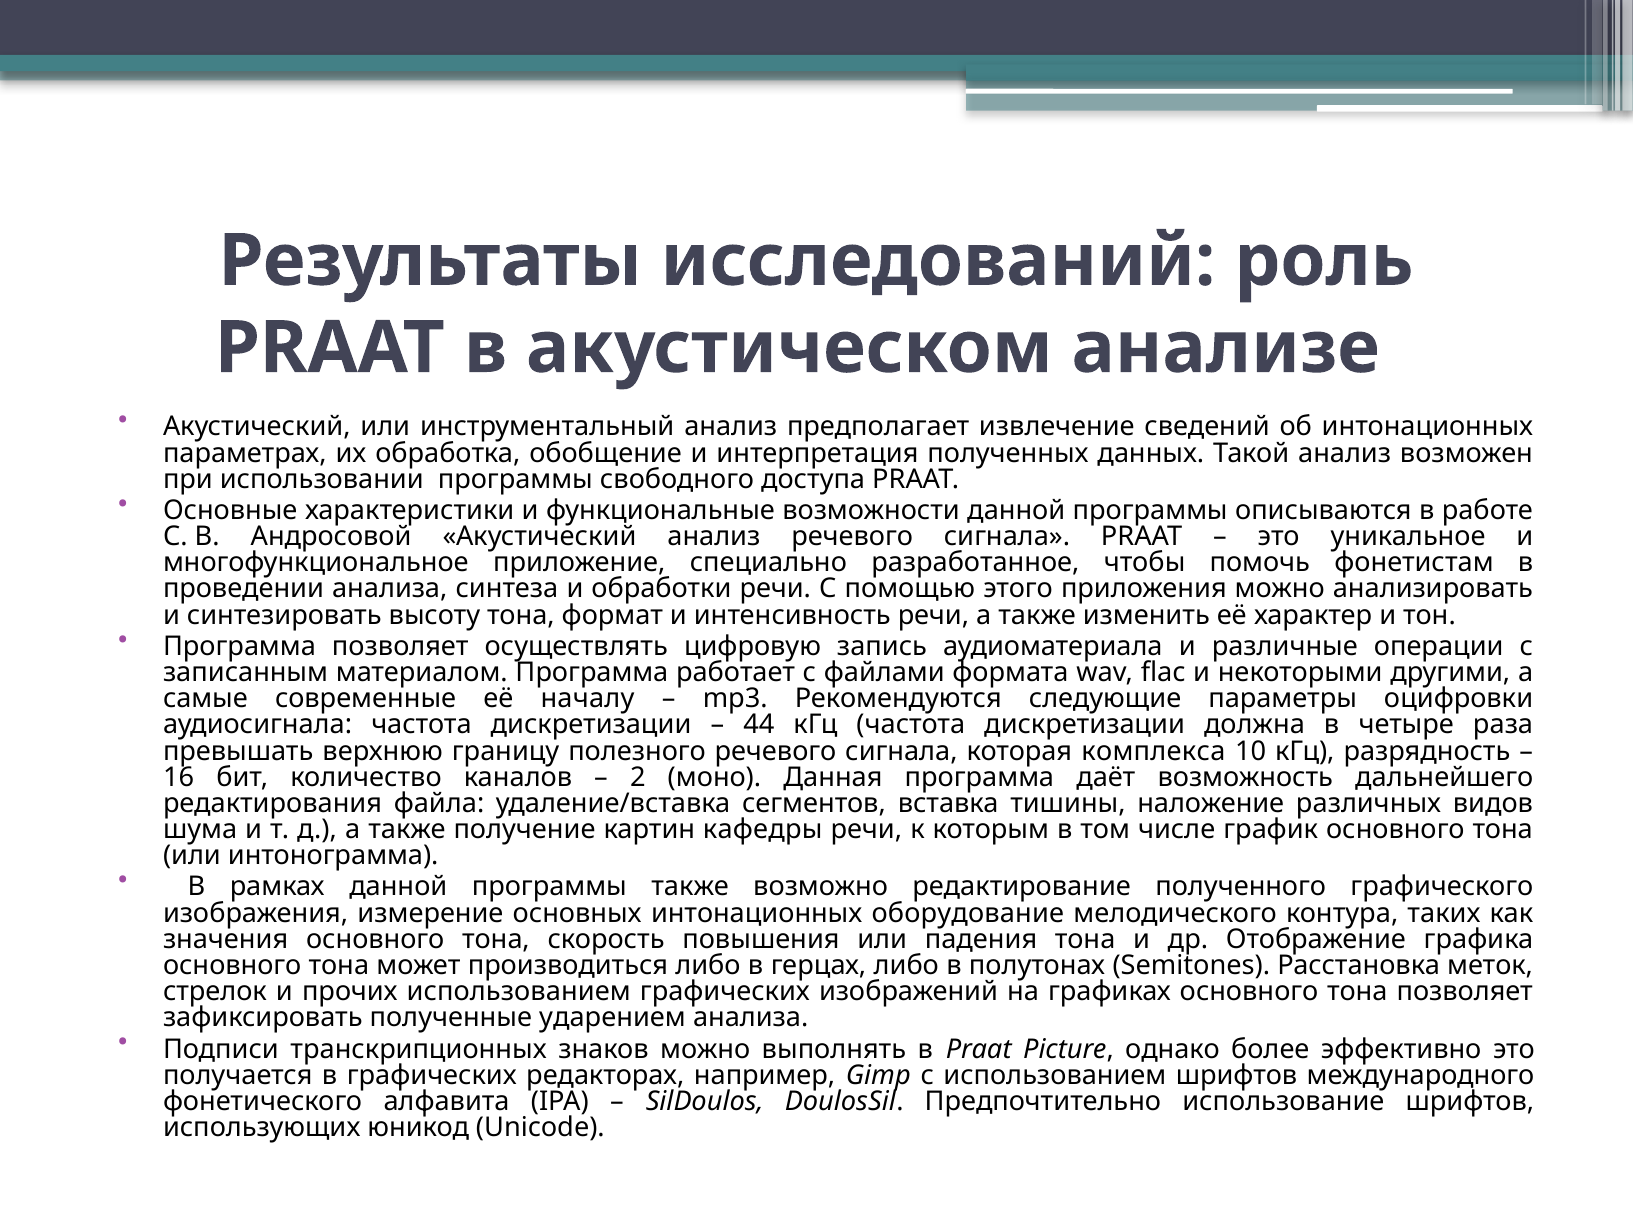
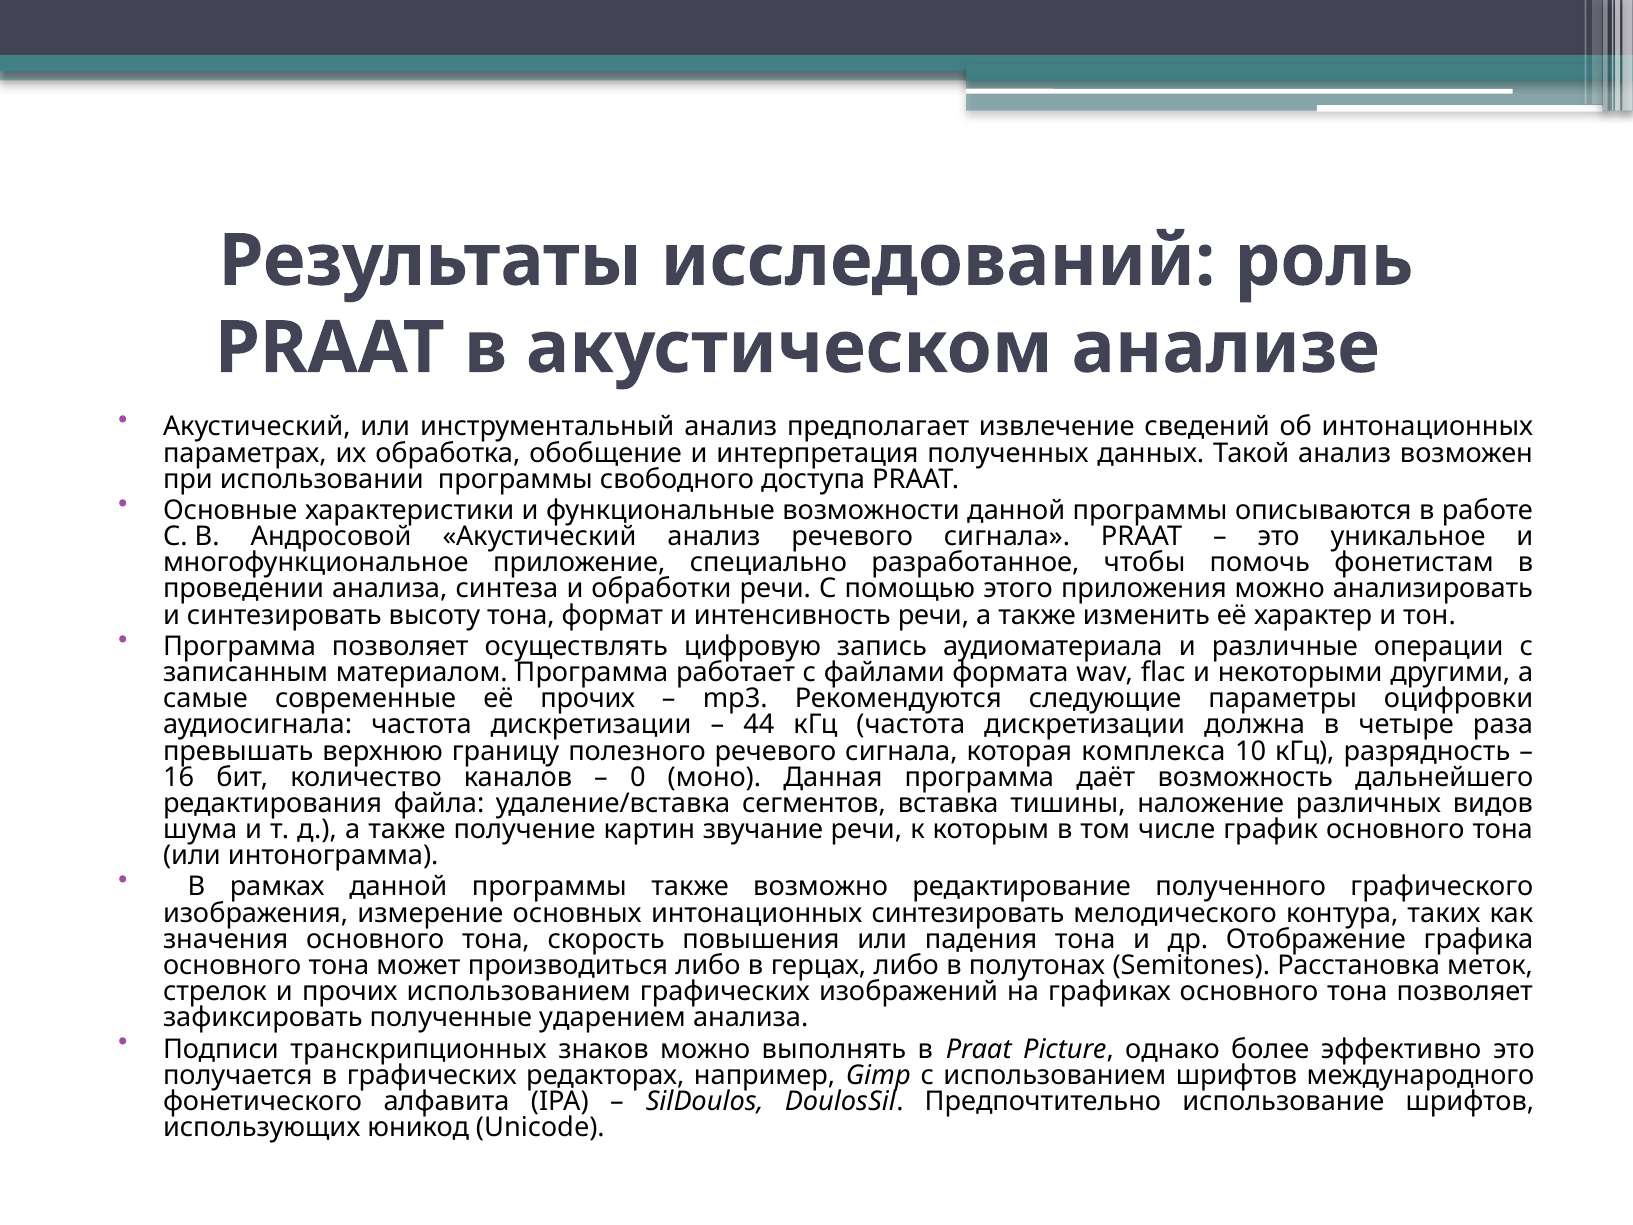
её началу: началу -> прочих (588, 699)
2: 2 -> 0 (638, 777)
кафедры: кафедры -> звучание (763, 829)
интонационных оборудование: оборудование -> синтезировать (968, 913)
